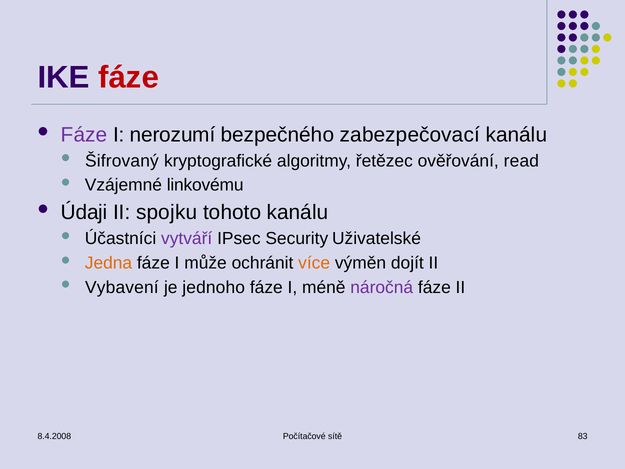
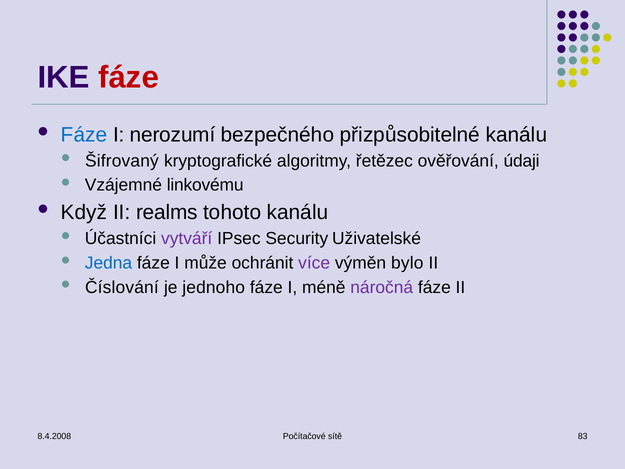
Fáze colour: purple -> blue (84, 135)
zabezpečovací: zabezpečovací -> přizpůsobitelné (410, 135)
read: read -> údaji (522, 161)
Údaji: Údaji -> Když (84, 212)
spojku: spojku -> realms (167, 212)
Jedna colour: orange -> blue (108, 263)
více colour: orange -> purple (314, 263)
dojít: dojít -> bylo (407, 263)
Vybavení: Vybavení -> Číslování (122, 287)
